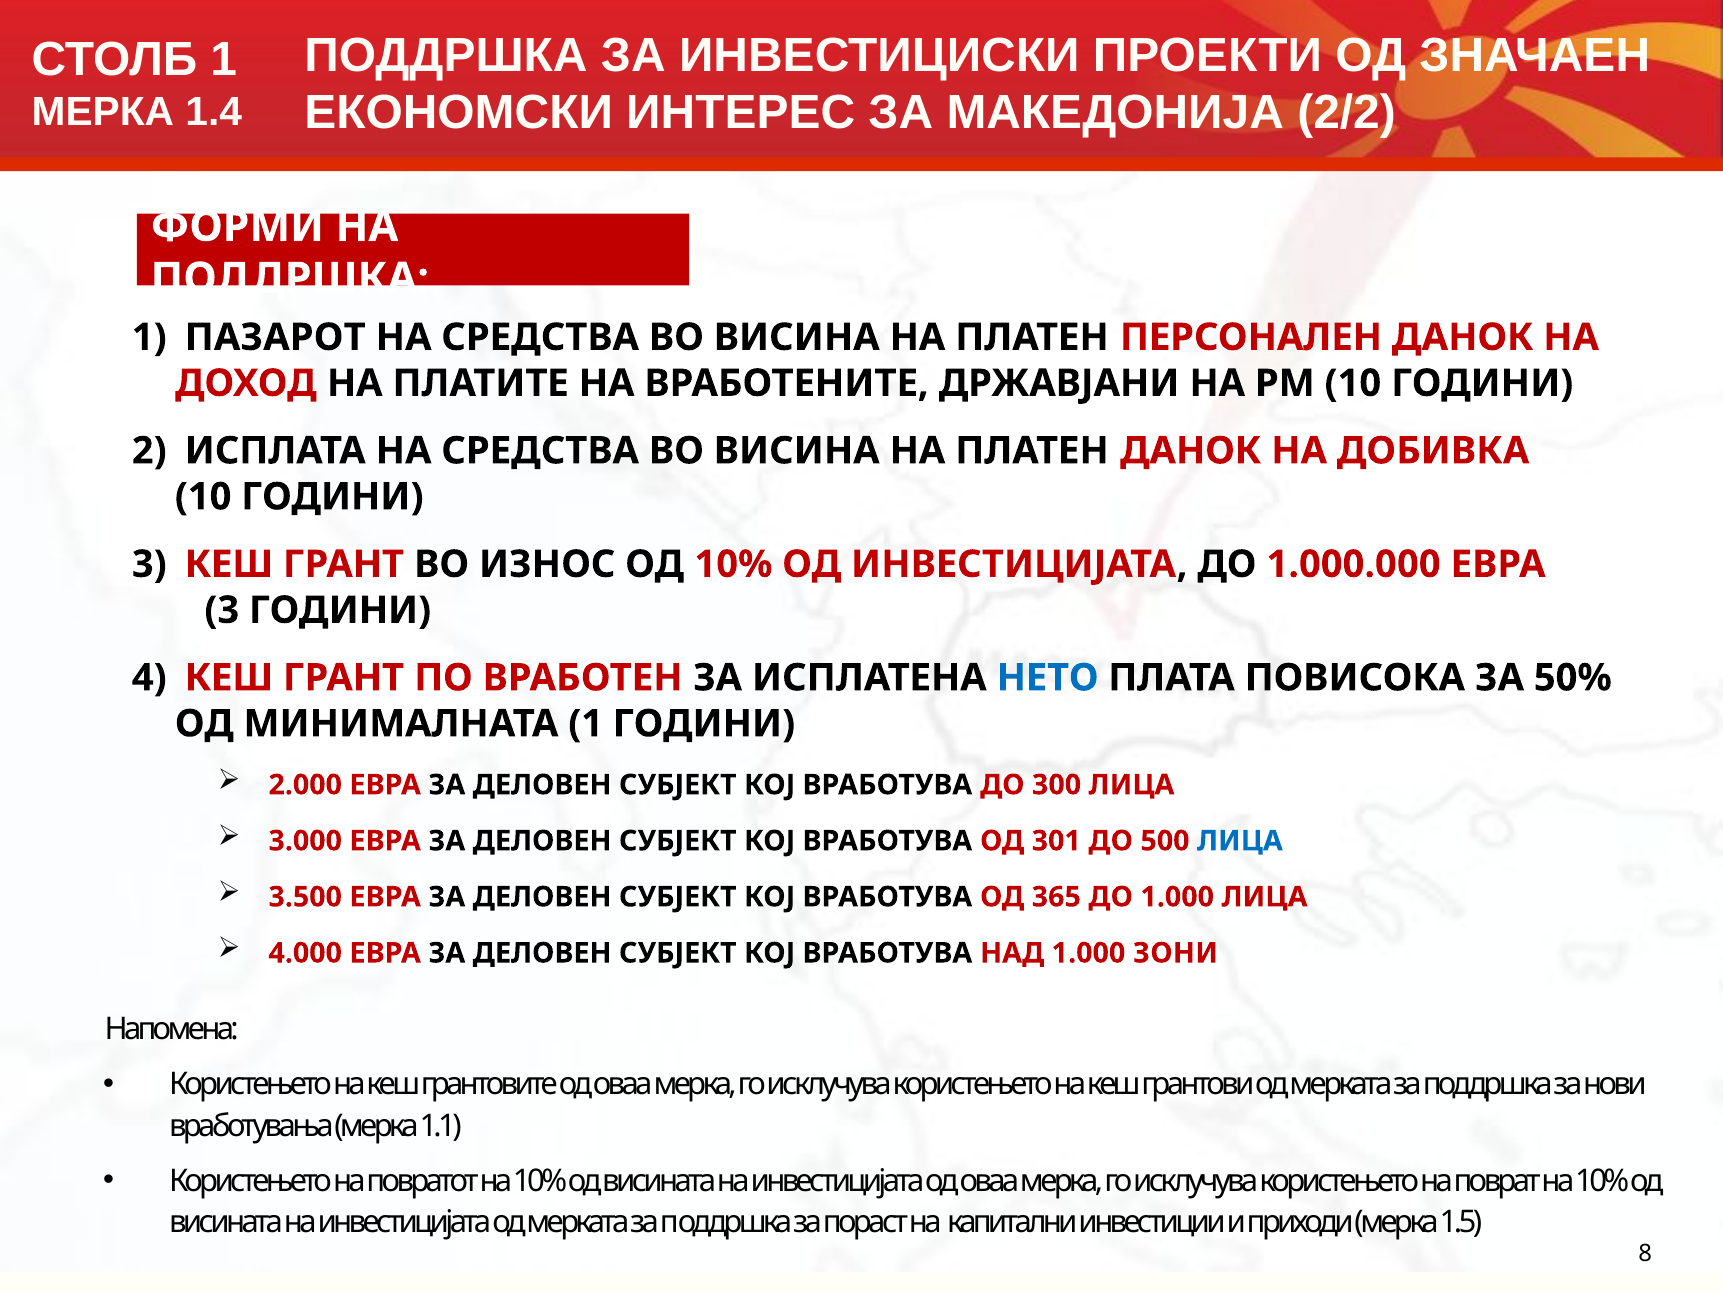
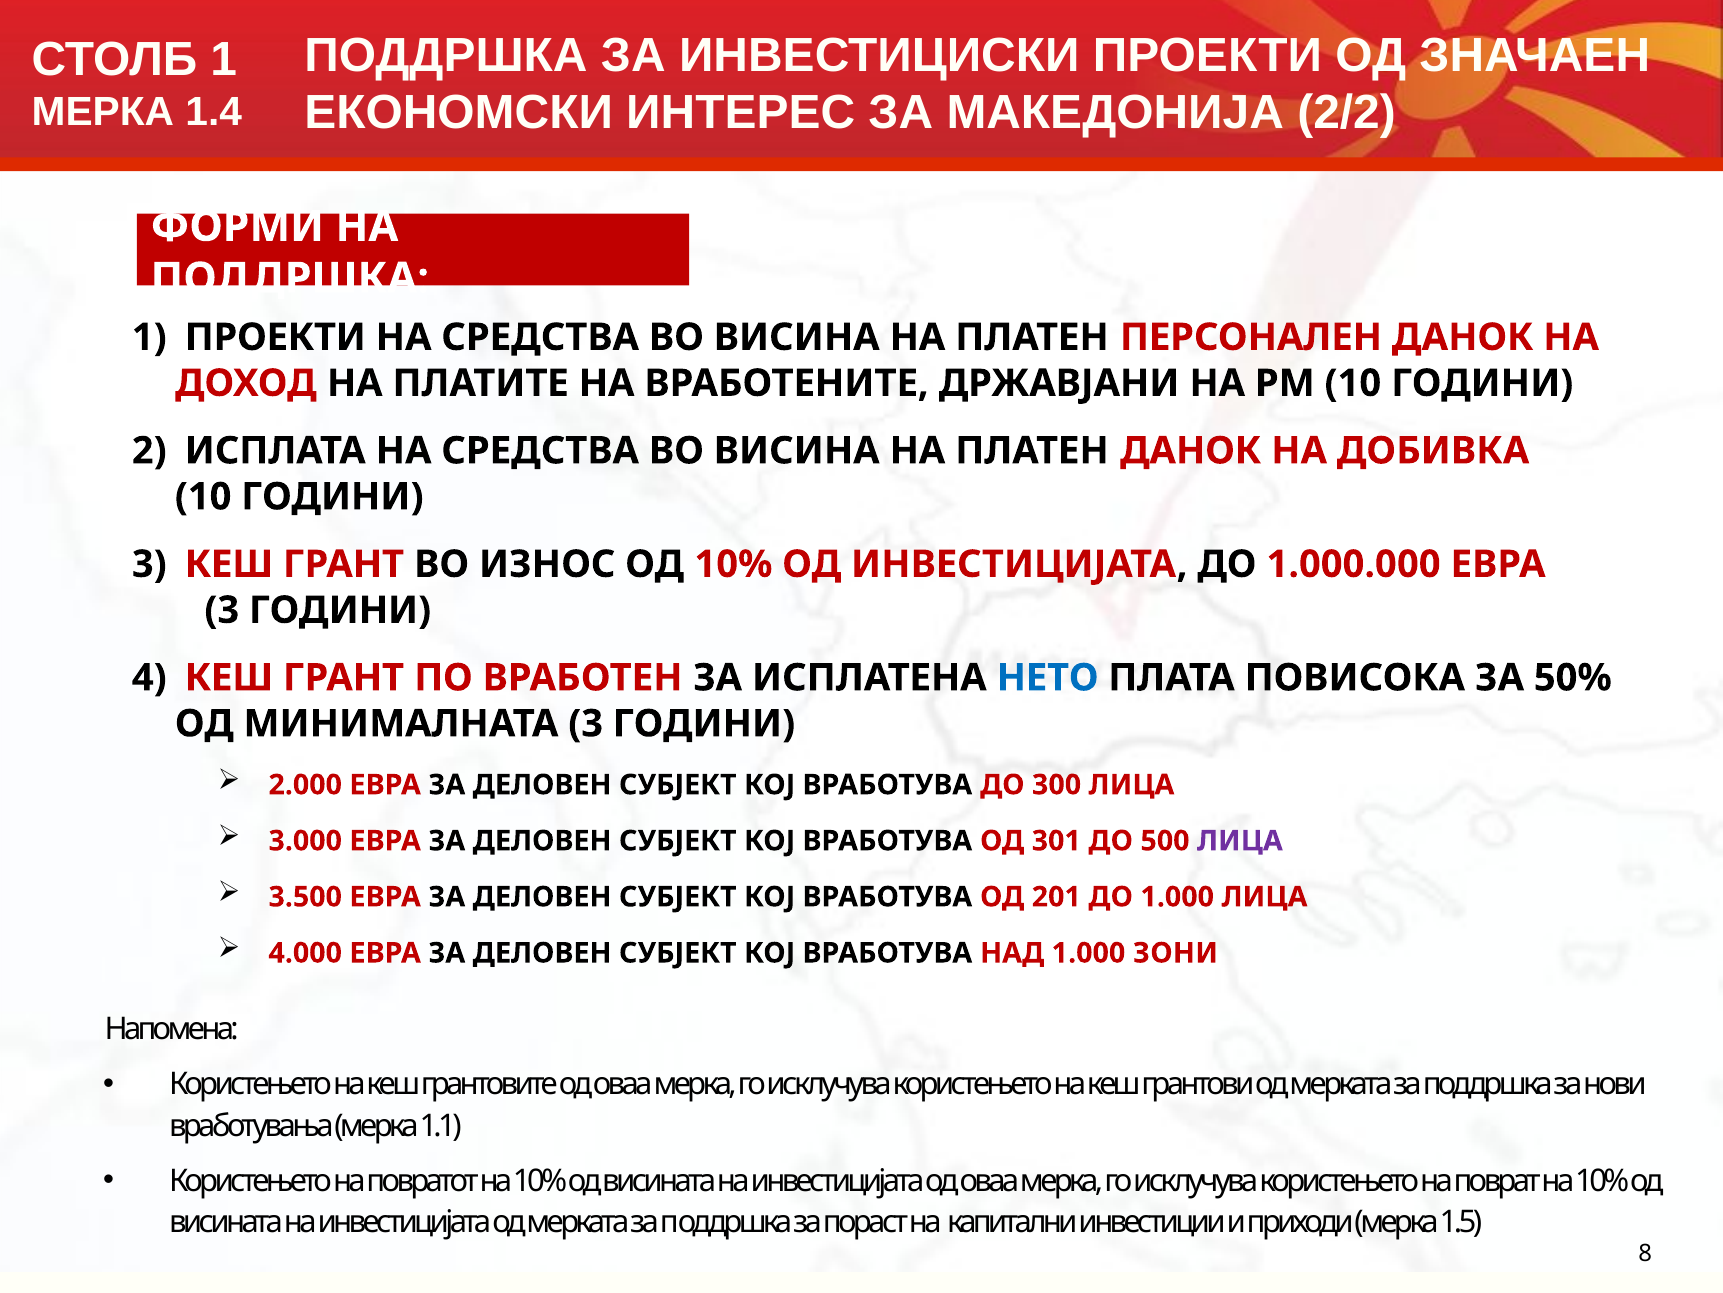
1 ПАЗАРОТ: ПАЗАРОТ -> ПРОЕКТИ (275, 337)
МИНИМАЛНАТА 1: 1 -> 3 (586, 723)
ЛИЦА colour: blue -> purple (1240, 840)
365: 365 -> 201 (1056, 896)
